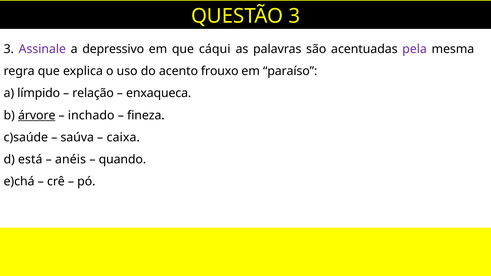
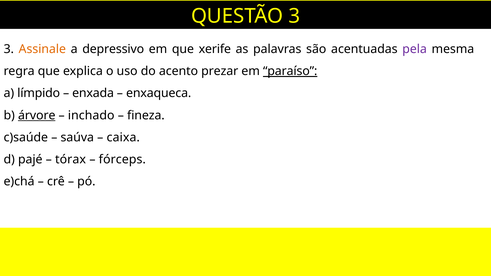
Assinale colour: purple -> orange (42, 49)
cáqui: cáqui -> xerife (215, 49)
frouxo: frouxo -> prezar (220, 71)
paraíso underline: none -> present (290, 71)
relação: relação -> enxada (93, 93)
está: está -> pajé (30, 160)
anéis: anéis -> tórax (71, 160)
quando: quando -> fórceps (122, 160)
